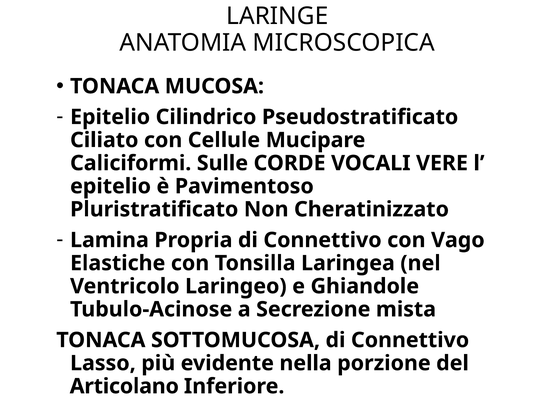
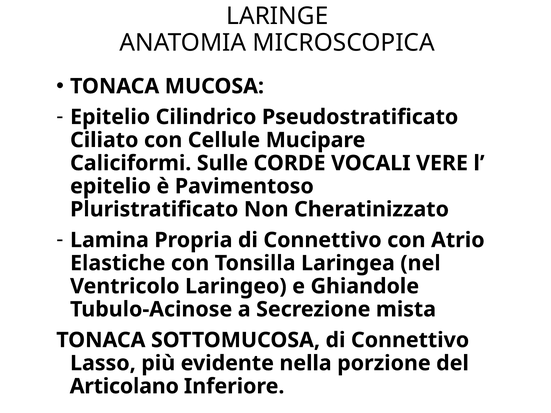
Vago: Vago -> Atrio (458, 240)
